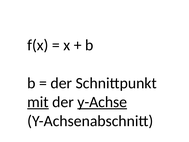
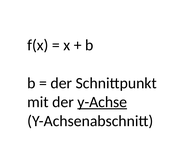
mit underline: present -> none (38, 102)
